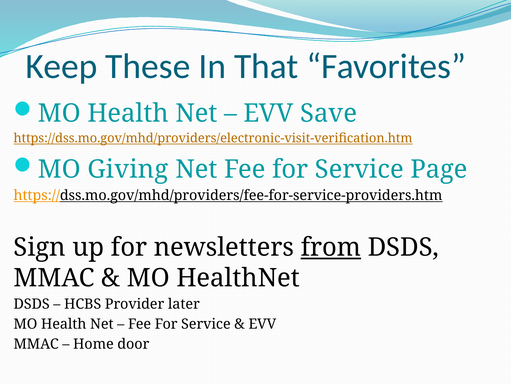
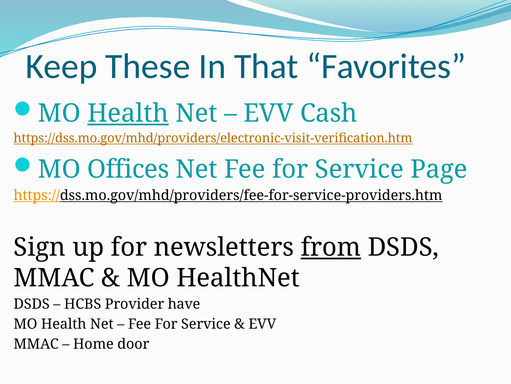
Health underline: none -> present (128, 113)
Save: Save -> Cash (329, 113)
Giving: Giving -> Offices (128, 169)
later: later -> have (184, 304)
